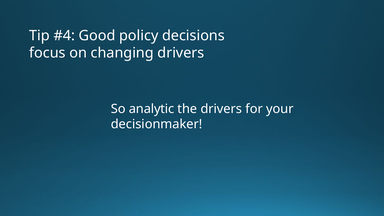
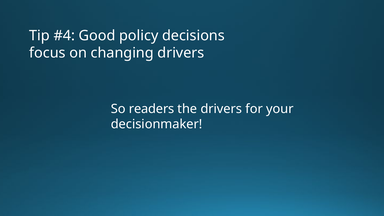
analytic: analytic -> readers (152, 109)
